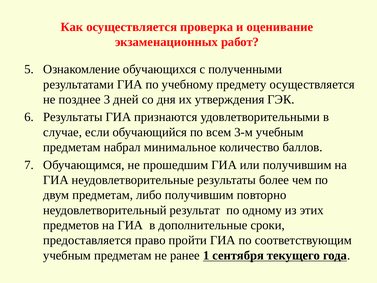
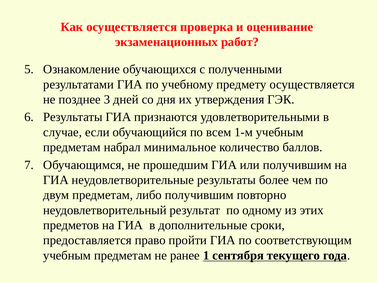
3-м: 3-м -> 1-м (244, 132)
